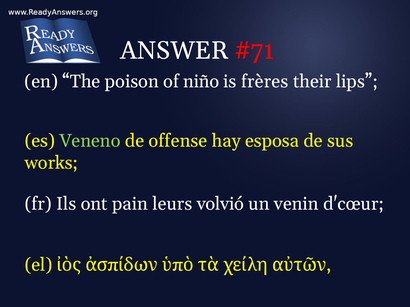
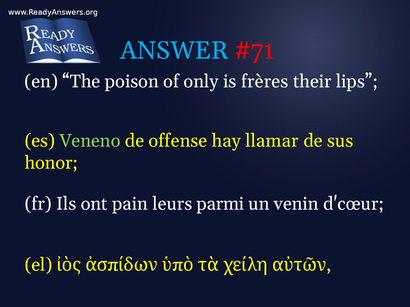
ANSWER colour: white -> light blue (174, 51)
niño: niño -> only (201, 82)
esposa: esposa -> llamar (272, 141)
works: works -> honor (51, 163)
volvió: volvió -> parmi (220, 204)
